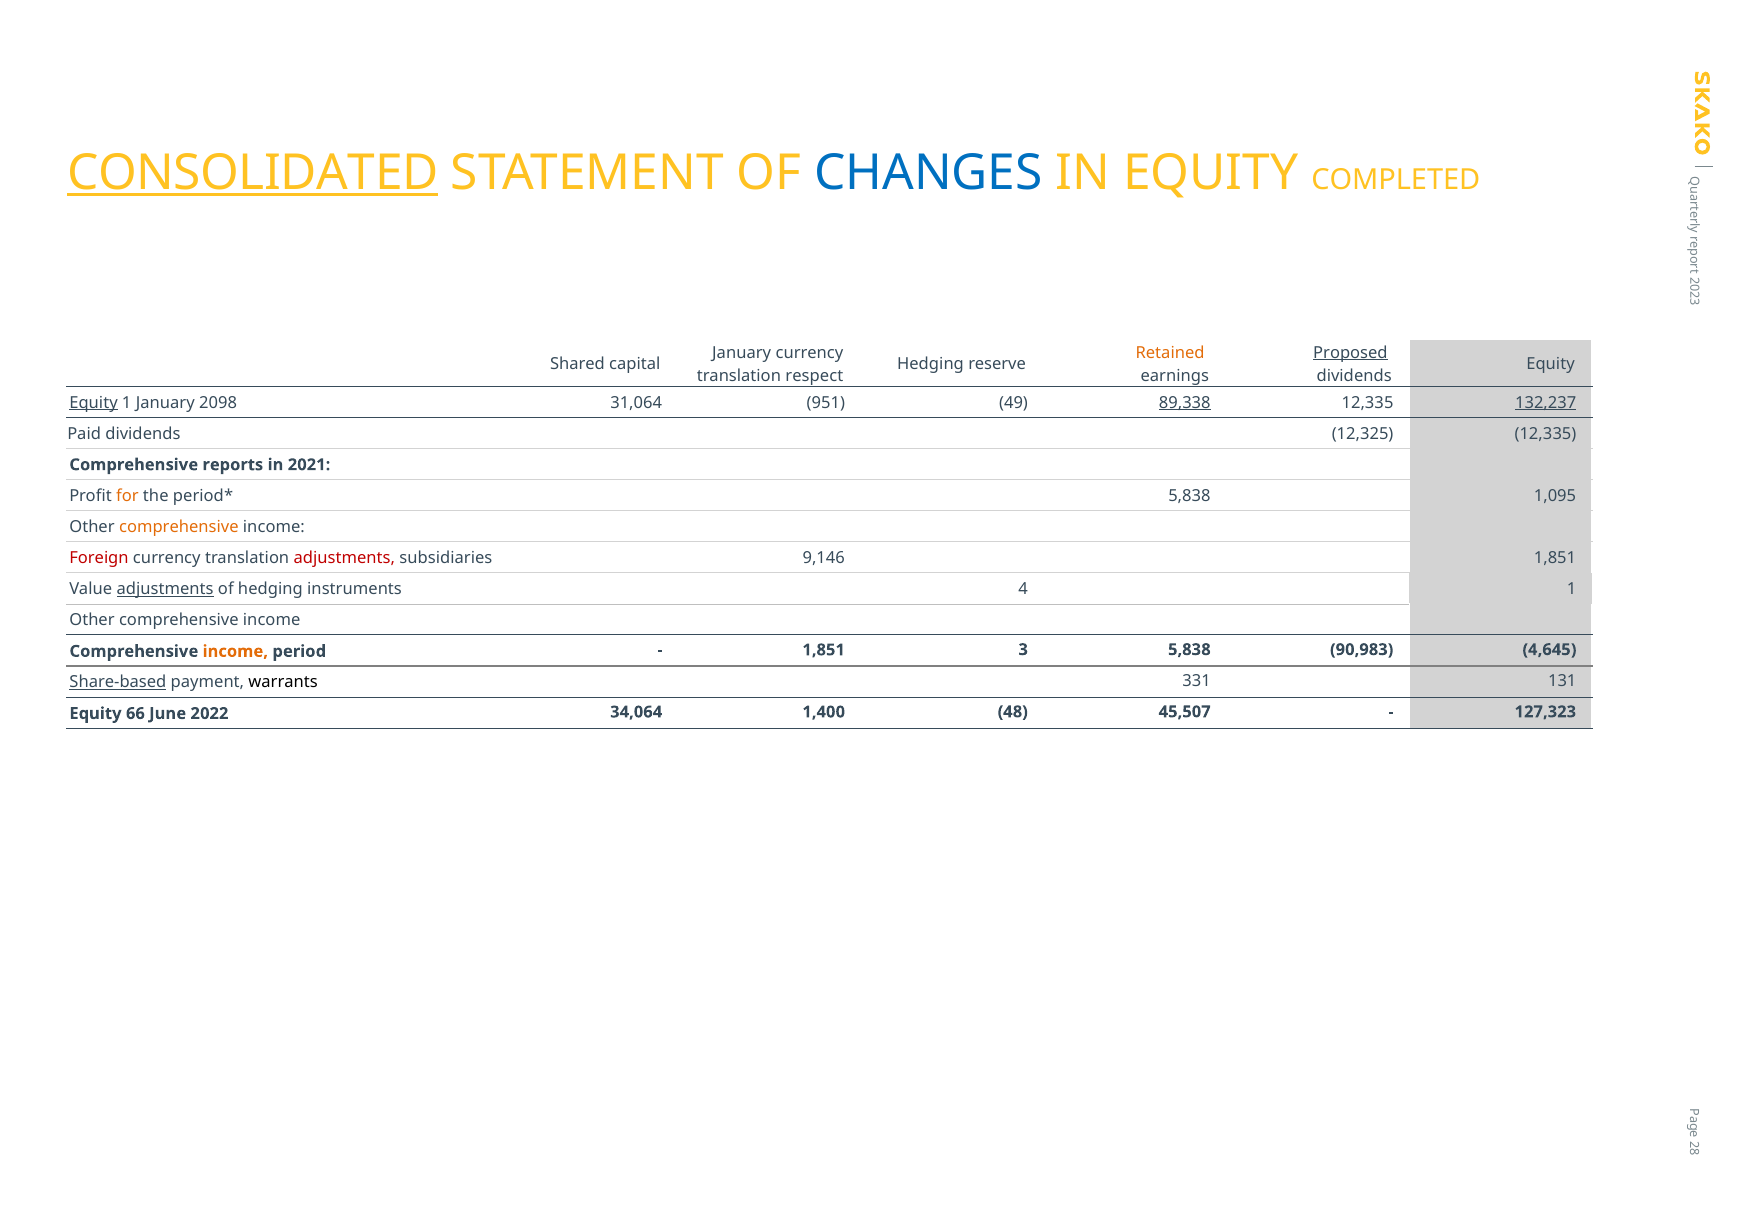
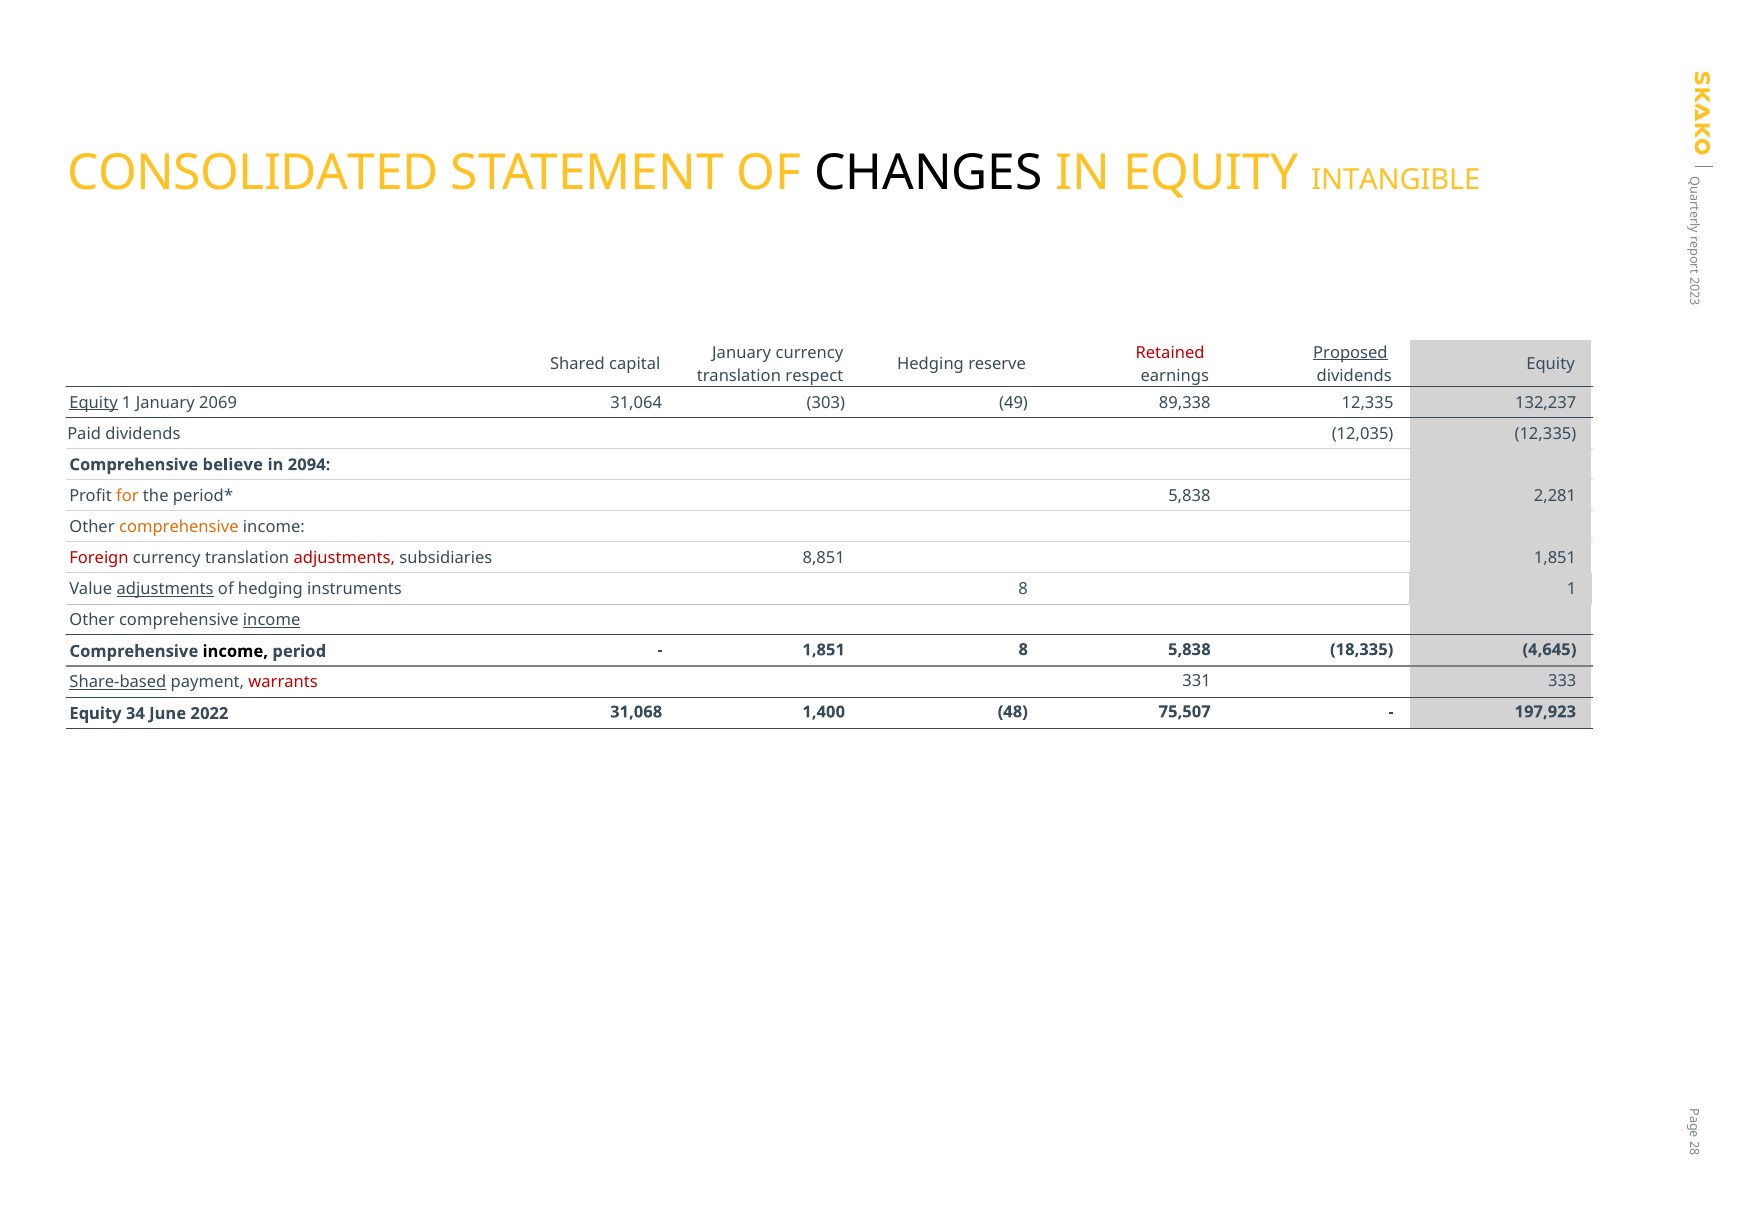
CONSOLIDATED underline: present -> none (253, 173)
CHANGES colour: blue -> black (928, 173)
COMPLETED: COMPLETED -> INTANGIBLE (1396, 180)
Retained colour: orange -> red (1170, 353)
2098: 2098 -> 2069 (218, 402)
951: 951 -> 303 (826, 402)
89,338 underline: present -> none (1185, 402)
132,237 underline: present -> none (1546, 402)
12,325: 12,325 -> 12,035 (1363, 434)
reports: reports -> believe (233, 465)
2021: 2021 -> 2094 (309, 465)
1,095: 1,095 -> 2,281 (1555, 496)
9,146: 9,146 -> 8,851 (824, 558)
instruments 4: 4 -> 8 (1023, 589)
income underline: none -> present (272, 620)
income colour: orange -> black (235, 651)
1,851 3: 3 -> 8 (1023, 649)
90,983: 90,983 -> 18,335 (1362, 649)
warrants colour: black -> red (283, 682)
131: 131 -> 333 (1562, 681)
66: 66 -> 34 (135, 713)
34,064: 34,064 -> 31,068 (636, 712)
45,507: 45,507 -> 75,507 (1185, 712)
127,323: 127,323 -> 197,923 (1545, 712)
